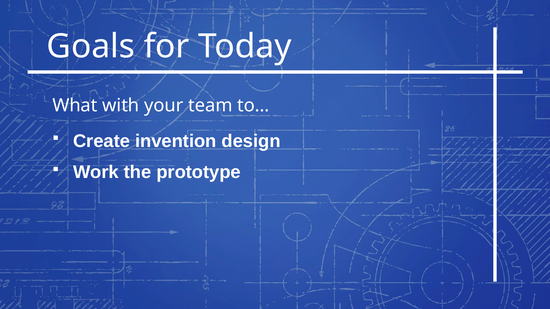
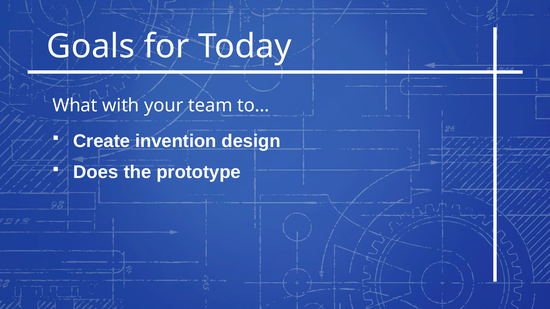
Work: Work -> Does (96, 172)
